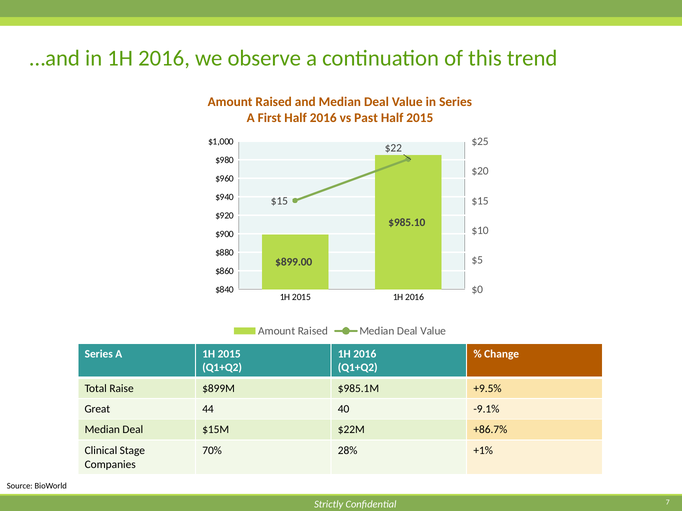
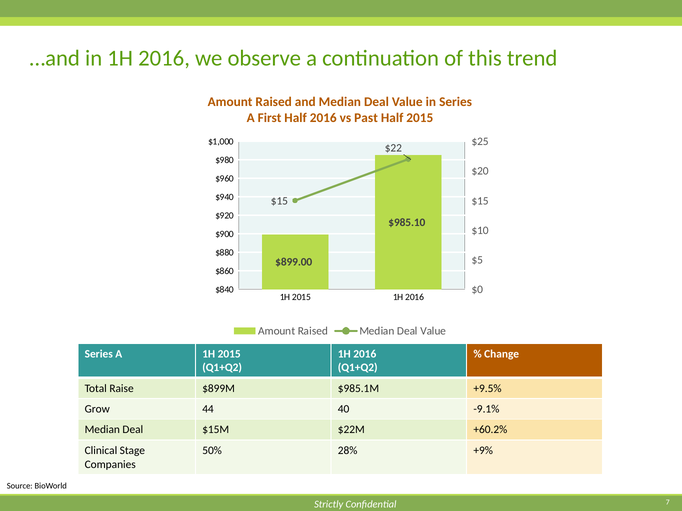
Great: Great -> Grow (97, 409)
+86.7%: +86.7% -> +60.2% (490, 430)
70%: 70% -> 50% (212, 451)
+1%: +1% -> +9% (483, 451)
